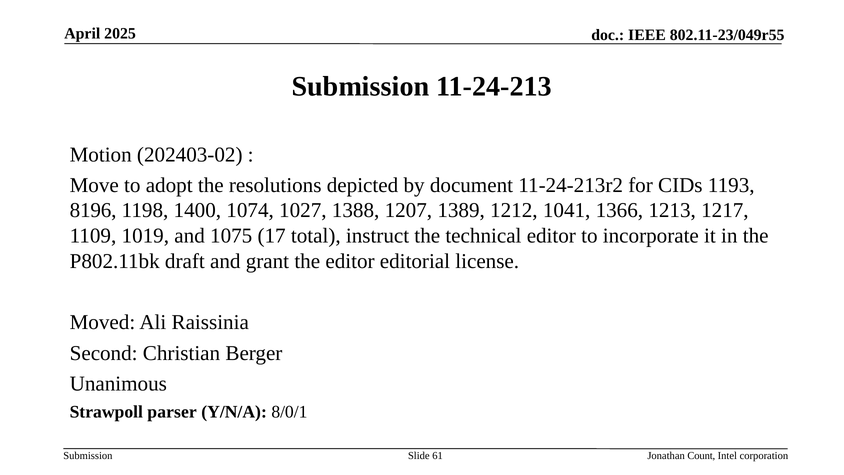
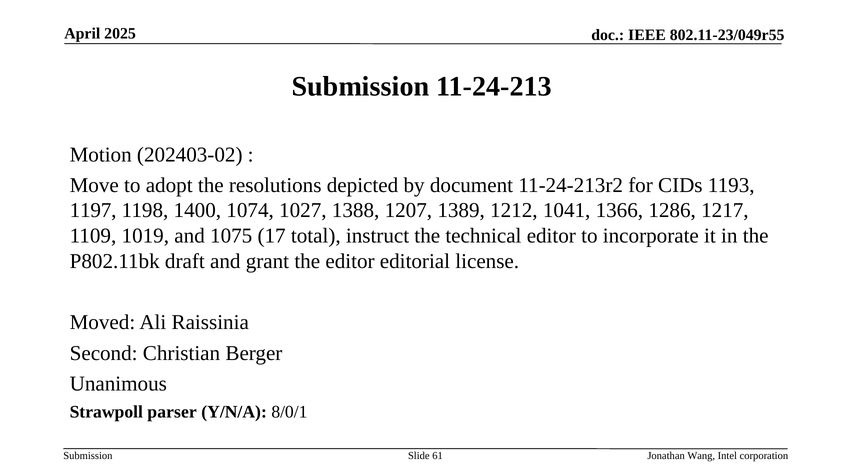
8196: 8196 -> 1197 (93, 210)
1213: 1213 -> 1286 (672, 210)
Count: Count -> Wang (701, 455)
